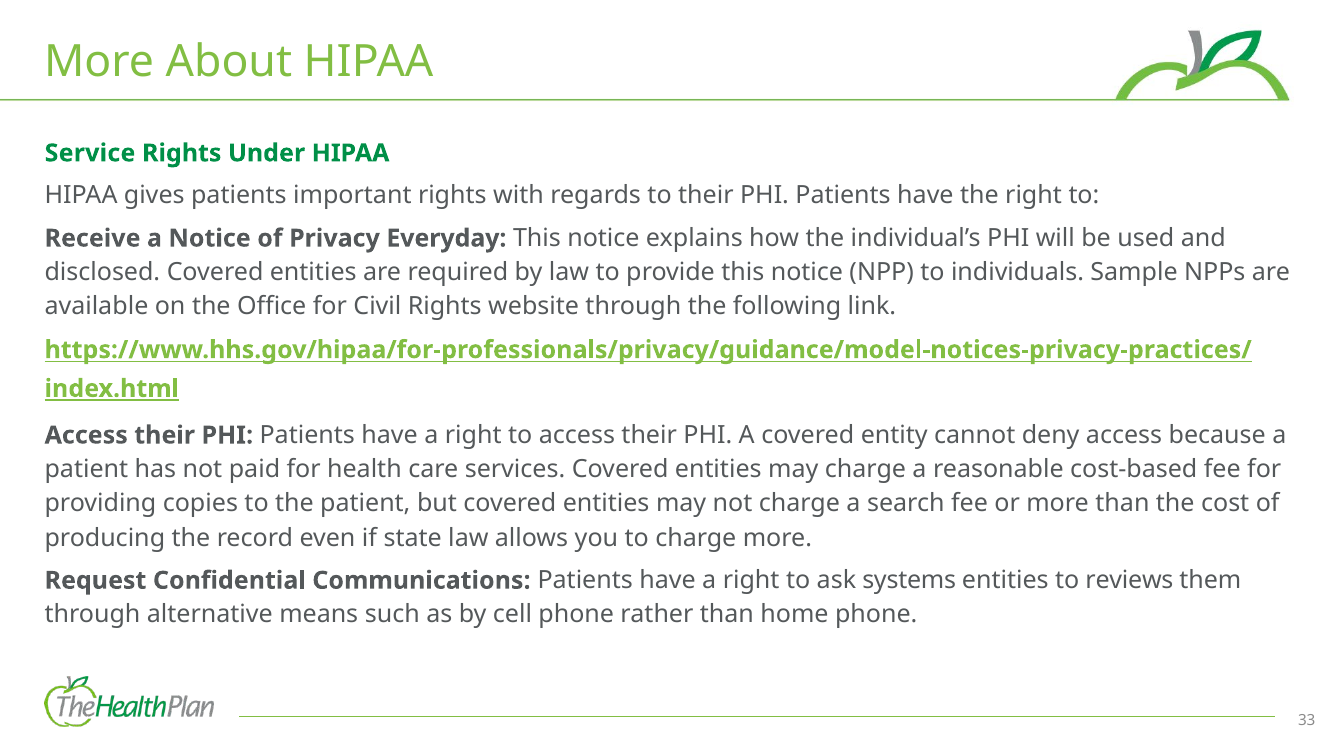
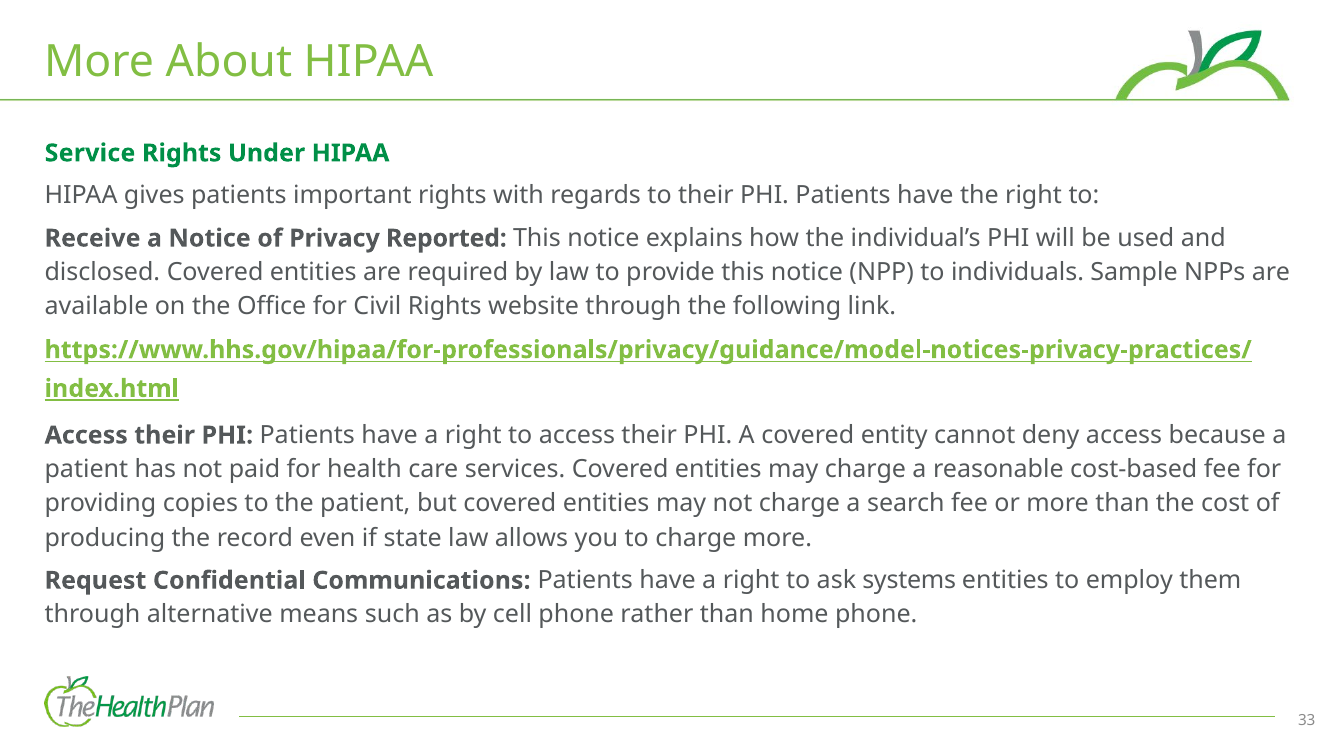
Everyday: Everyday -> Reported (446, 238)
reviews: reviews -> employ (1129, 581)
